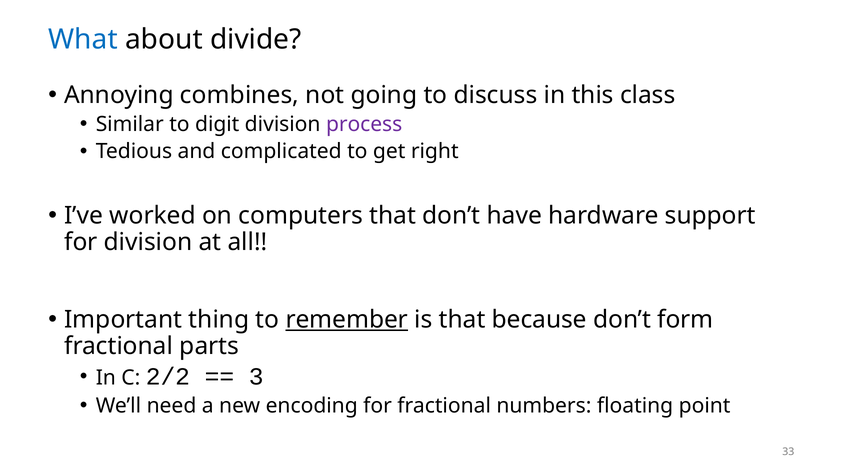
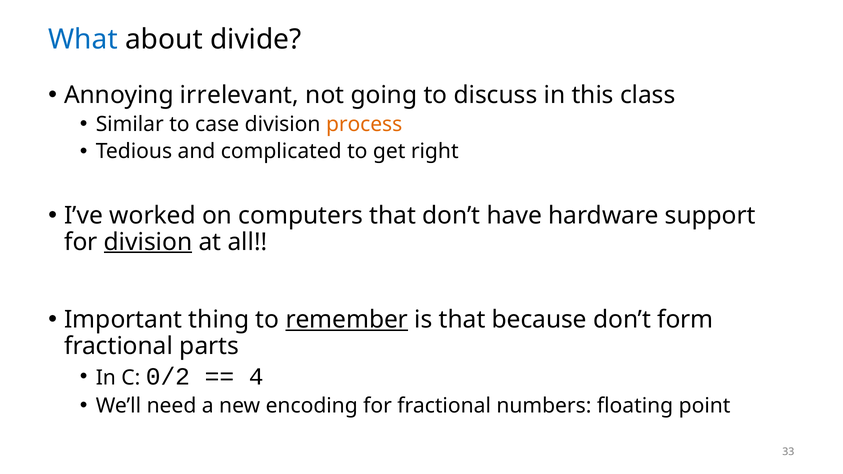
combines: combines -> irrelevant (239, 95)
digit: digit -> case (217, 124)
process colour: purple -> orange (364, 124)
division underline: none -> present (148, 242)
2/2: 2/2 -> 0/2 (168, 377)
3: 3 -> 4 (256, 377)
